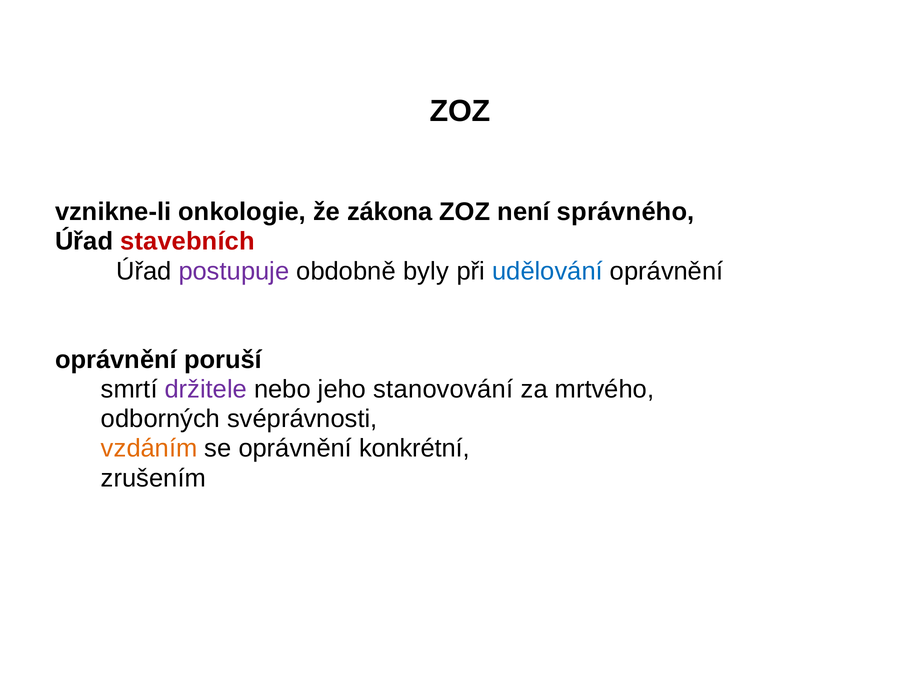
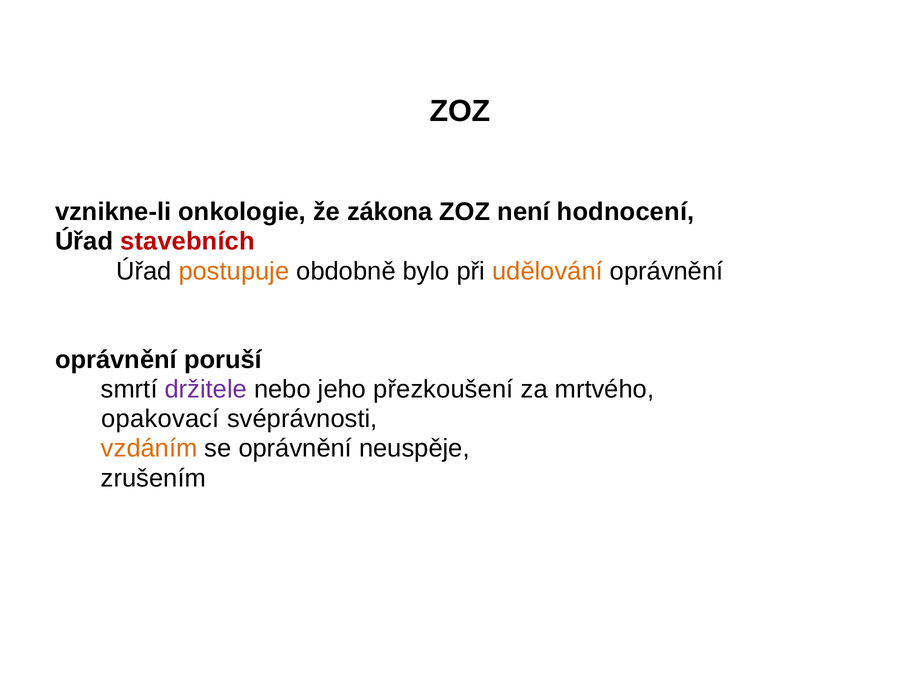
správného: správného -> hodnocení (626, 212)
postupuje colour: purple -> orange (234, 271)
byly: byly -> bylo (426, 271)
udělování colour: blue -> orange (548, 271)
stanovování: stanovování -> přezkoušení (443, 390)
odborných: odborných -> opakovací (160, 419)
konkrétní: konkrétní -> neuspěje (414, 449)
